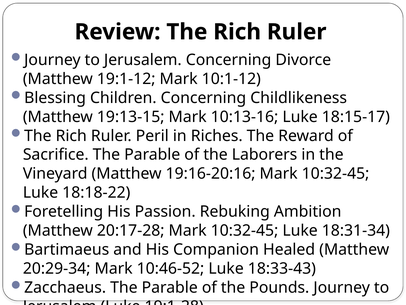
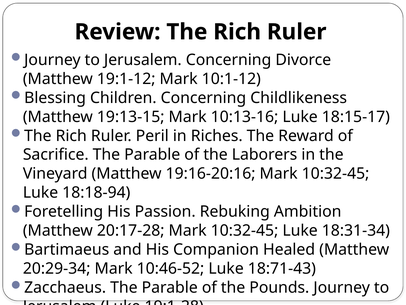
18:18-22: 18:18-22 -> 18:18-94 (96, 192)
18:33-43: 18:33-43 -> 18:71-43 (282, 268)
